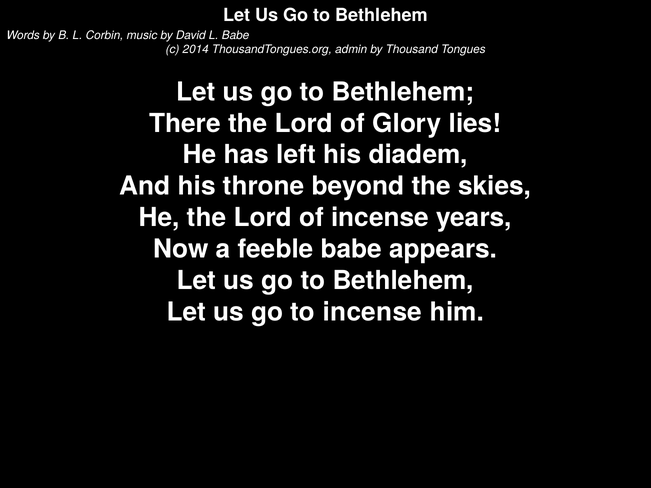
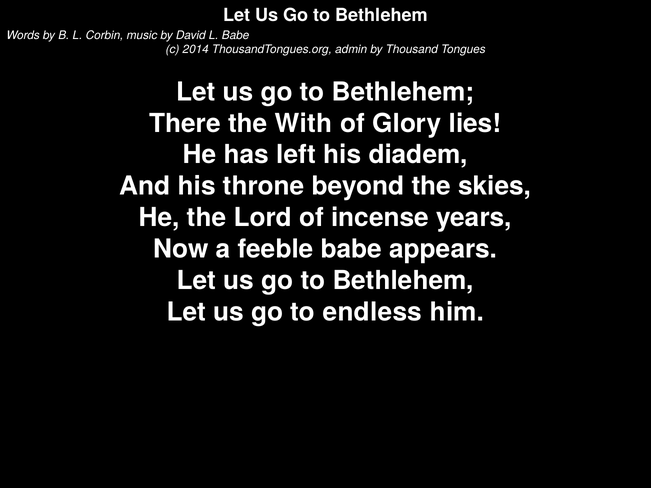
There the Lord: Lord -> With (304, 123)
to incense: incense -> endless (372, 312)
